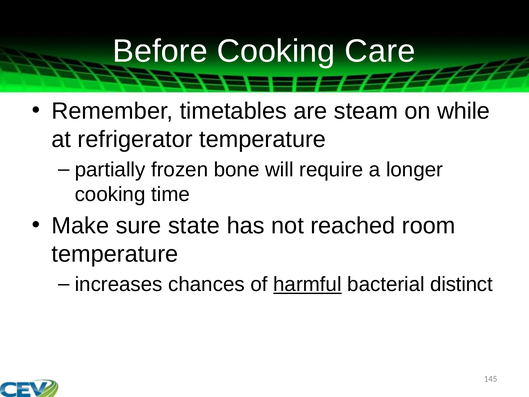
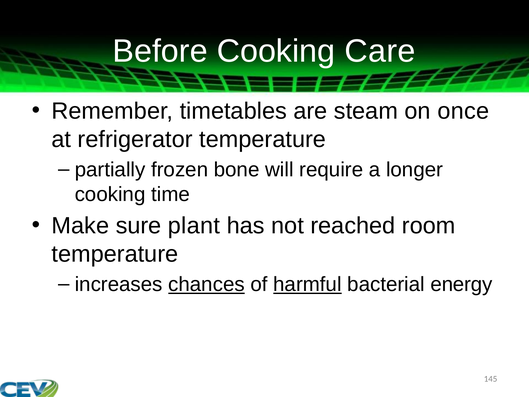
while: while -> once (463, 111)
state: state -> plant (194, 226)
chances underline: none -> present (206, 284)
distinct: distinct -> energy (461, 284)
